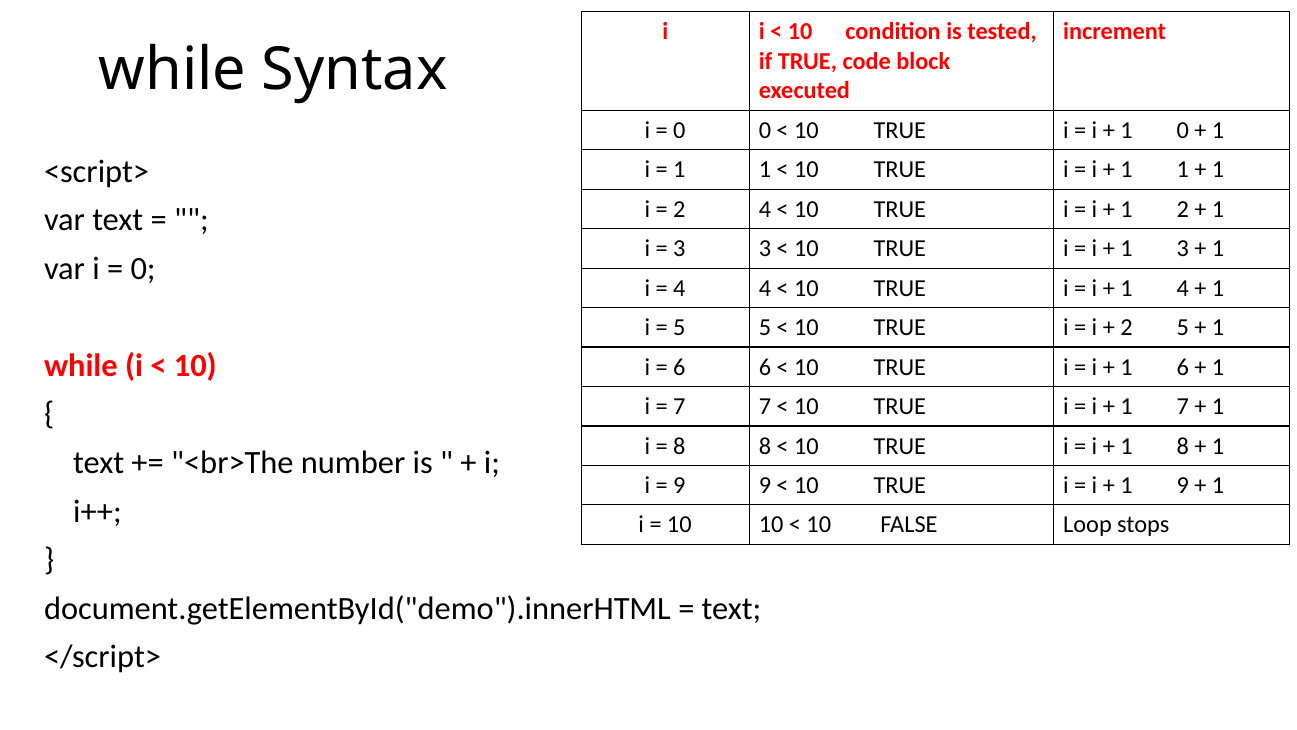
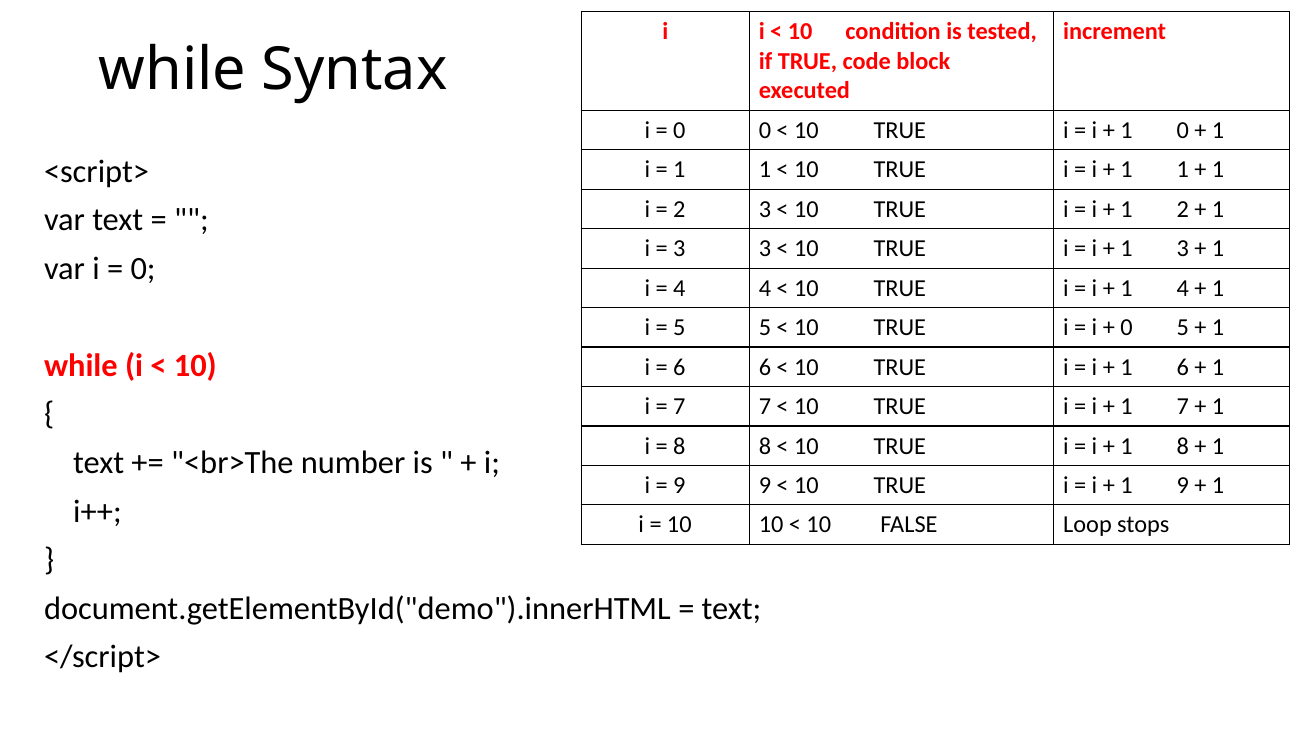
2 4: 4 -> 3 (765, 209)
2: 2 -> 0 (1126, 327)
